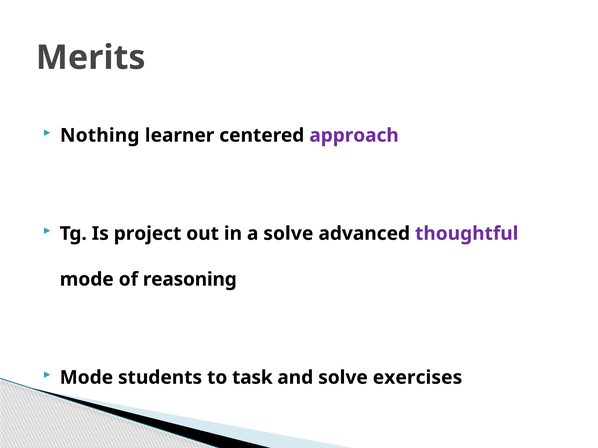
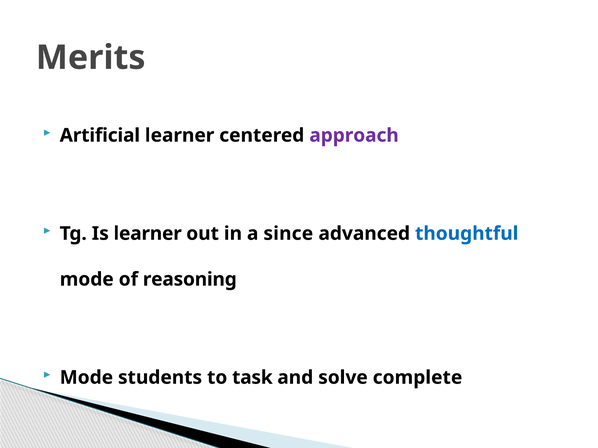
Nothing: Nothing -> Artificial (100, 136)
Is project: project -> learner (148, 234)
a solve: solve -> since (288, 234)
thoughtful colour: purple -> blue (467, 234)
exercises: exercises -> complete (418, 378)
